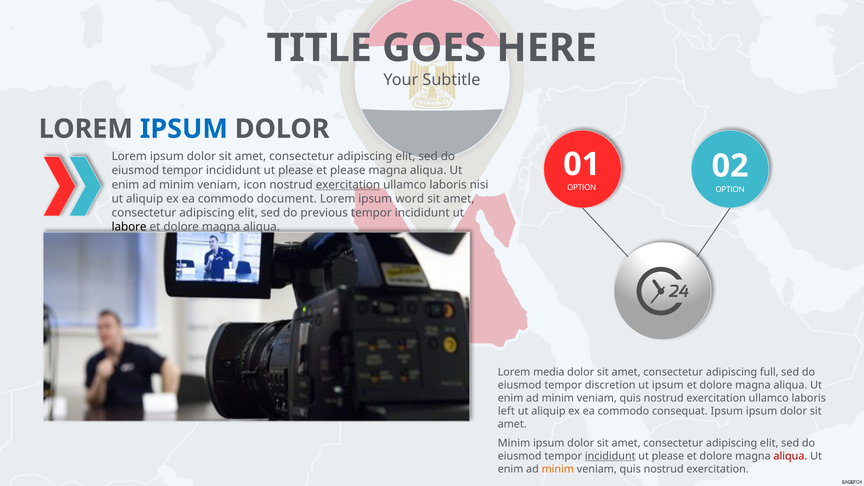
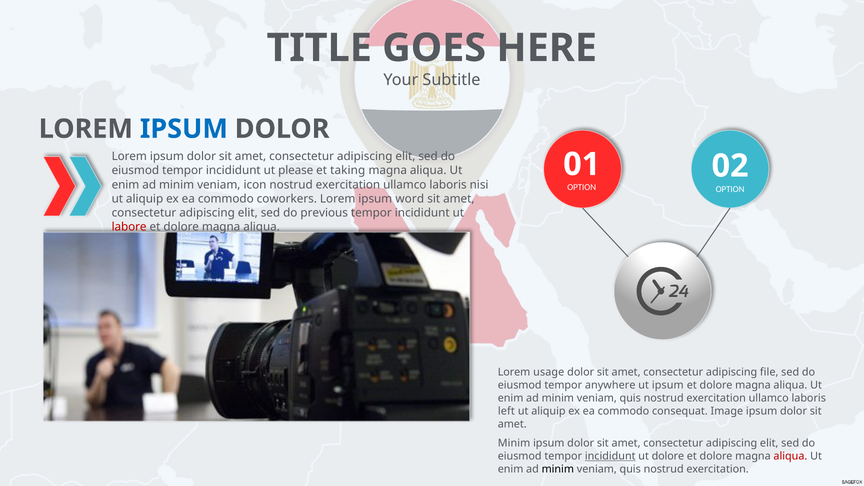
et please: please -> taking (348, 171)
exercitation underline: present -> none (348, 185)
document: document -> coworkers (287, 199)
labore colour: black -> red (129, 227)
media: media -> usage (549, 372)
full: full -> file (769, 372)
discretion: discretion -> anywhere (610, 385)
consequat Ipsum: Ipsum -> Image (727, 411)
please: please -> dolore (668, 456)
minim colour: orange -> black (558, 469)
